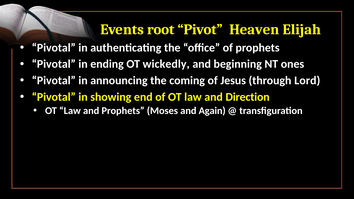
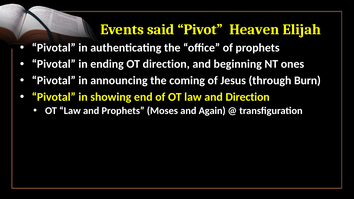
root: root -> said (161, 30)
OT wickedly: wickedly -> direction (166, 64)
Lord: Lord -> Burn (307, 81)
